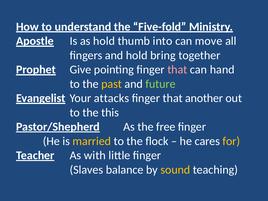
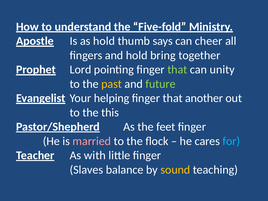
into: into -> says (163, 41)
move: move -> cheer (209, 41)
Give: Give -> Lord (80, 70)
that colour: pink -> light green (177, 70)
hand: hand -> unity (222, 70)
attacks: attacks -> helping (112, 98)
free: free -> feet (166, 127)
married colour: yellow -> pink (92, 141)
for colour: yellow -> light blue (231, 141)
